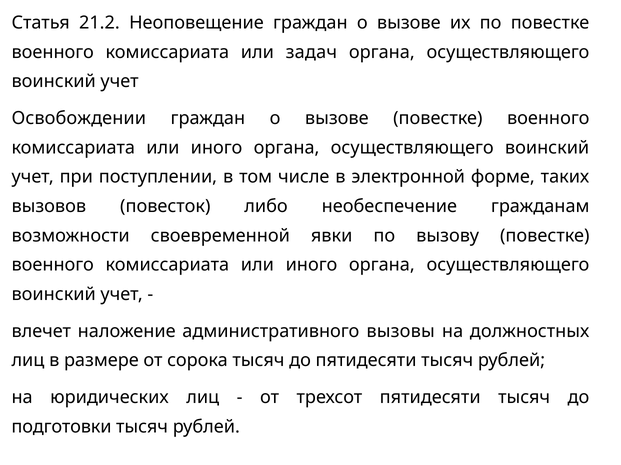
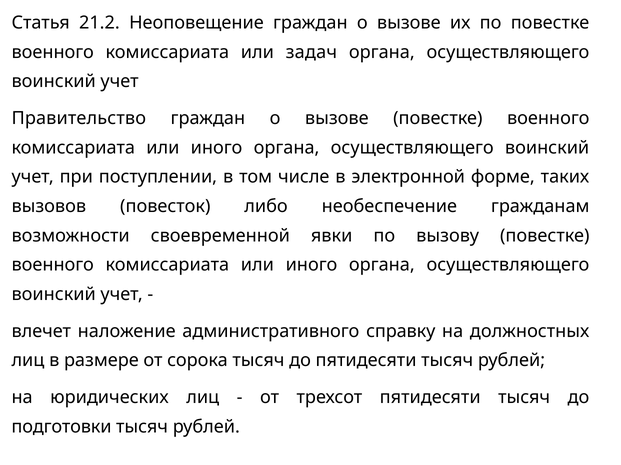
Освобождении: Освобождении -> Правительство (79, 119)
вызовы: вызовы -> справку (401, 332)
